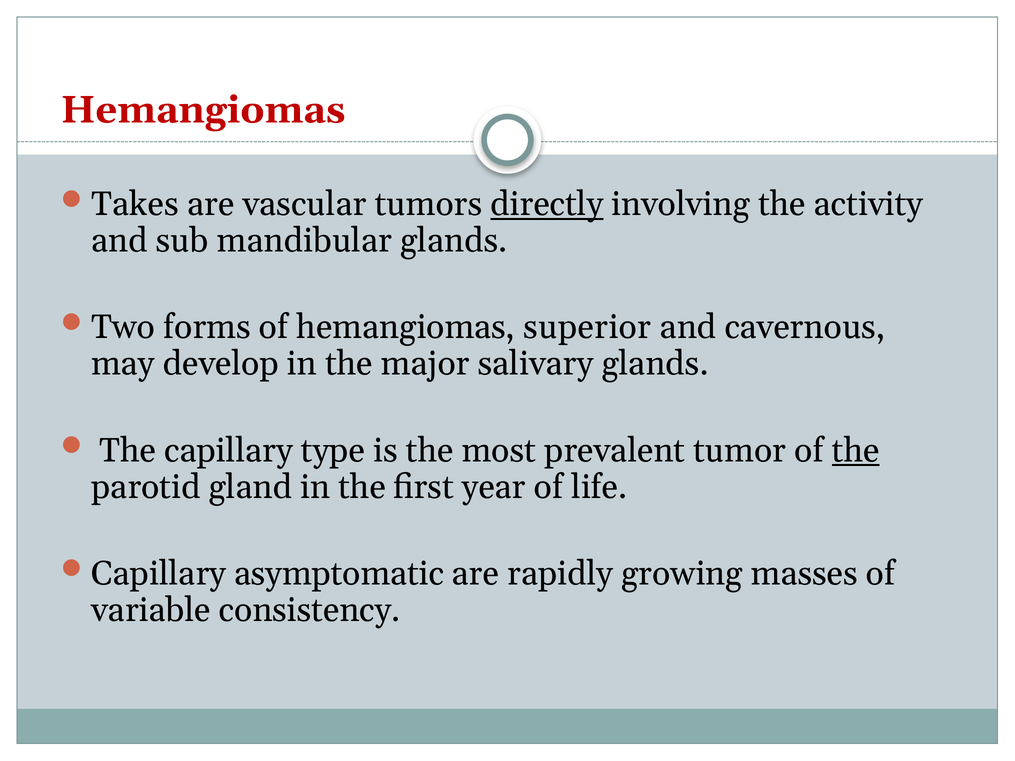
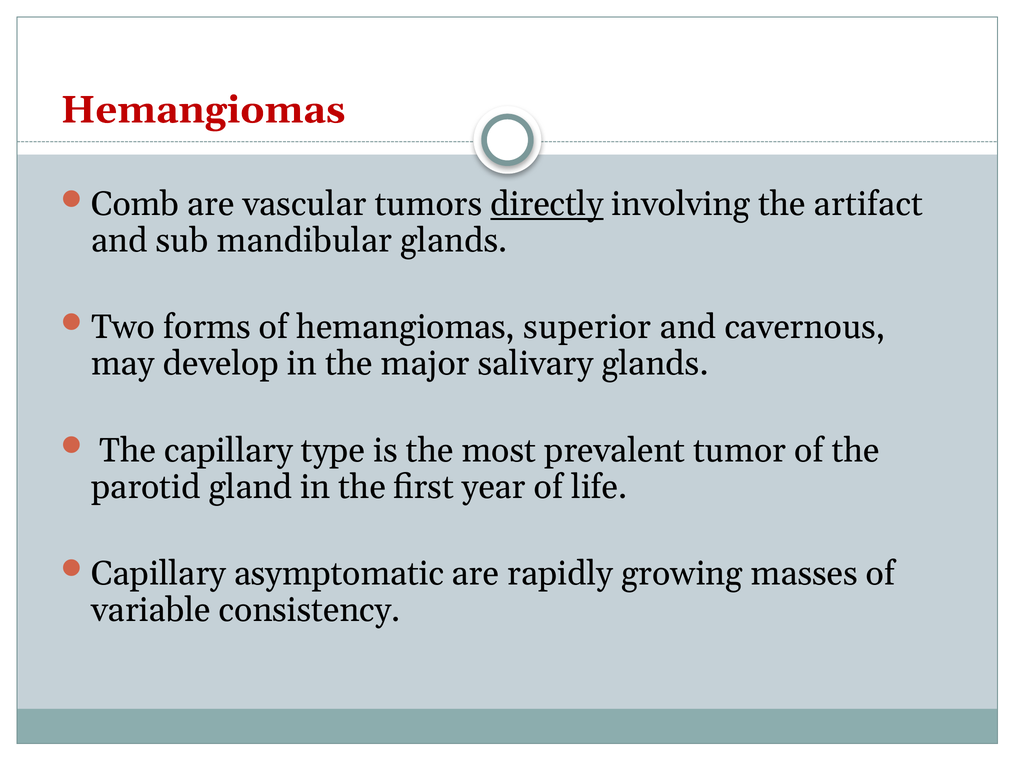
Takes: Takes -> Comb (135, 204)
activity: activity -> artifact (868, 204)
the underline: present -> none (856, 450)
